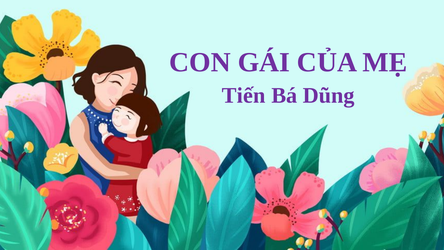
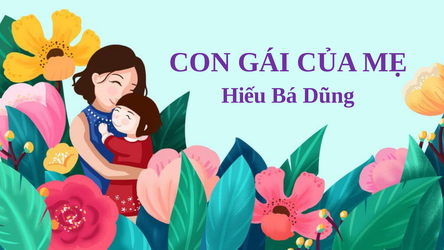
Tiến: Tiến -> Hiếu (244, 95)
